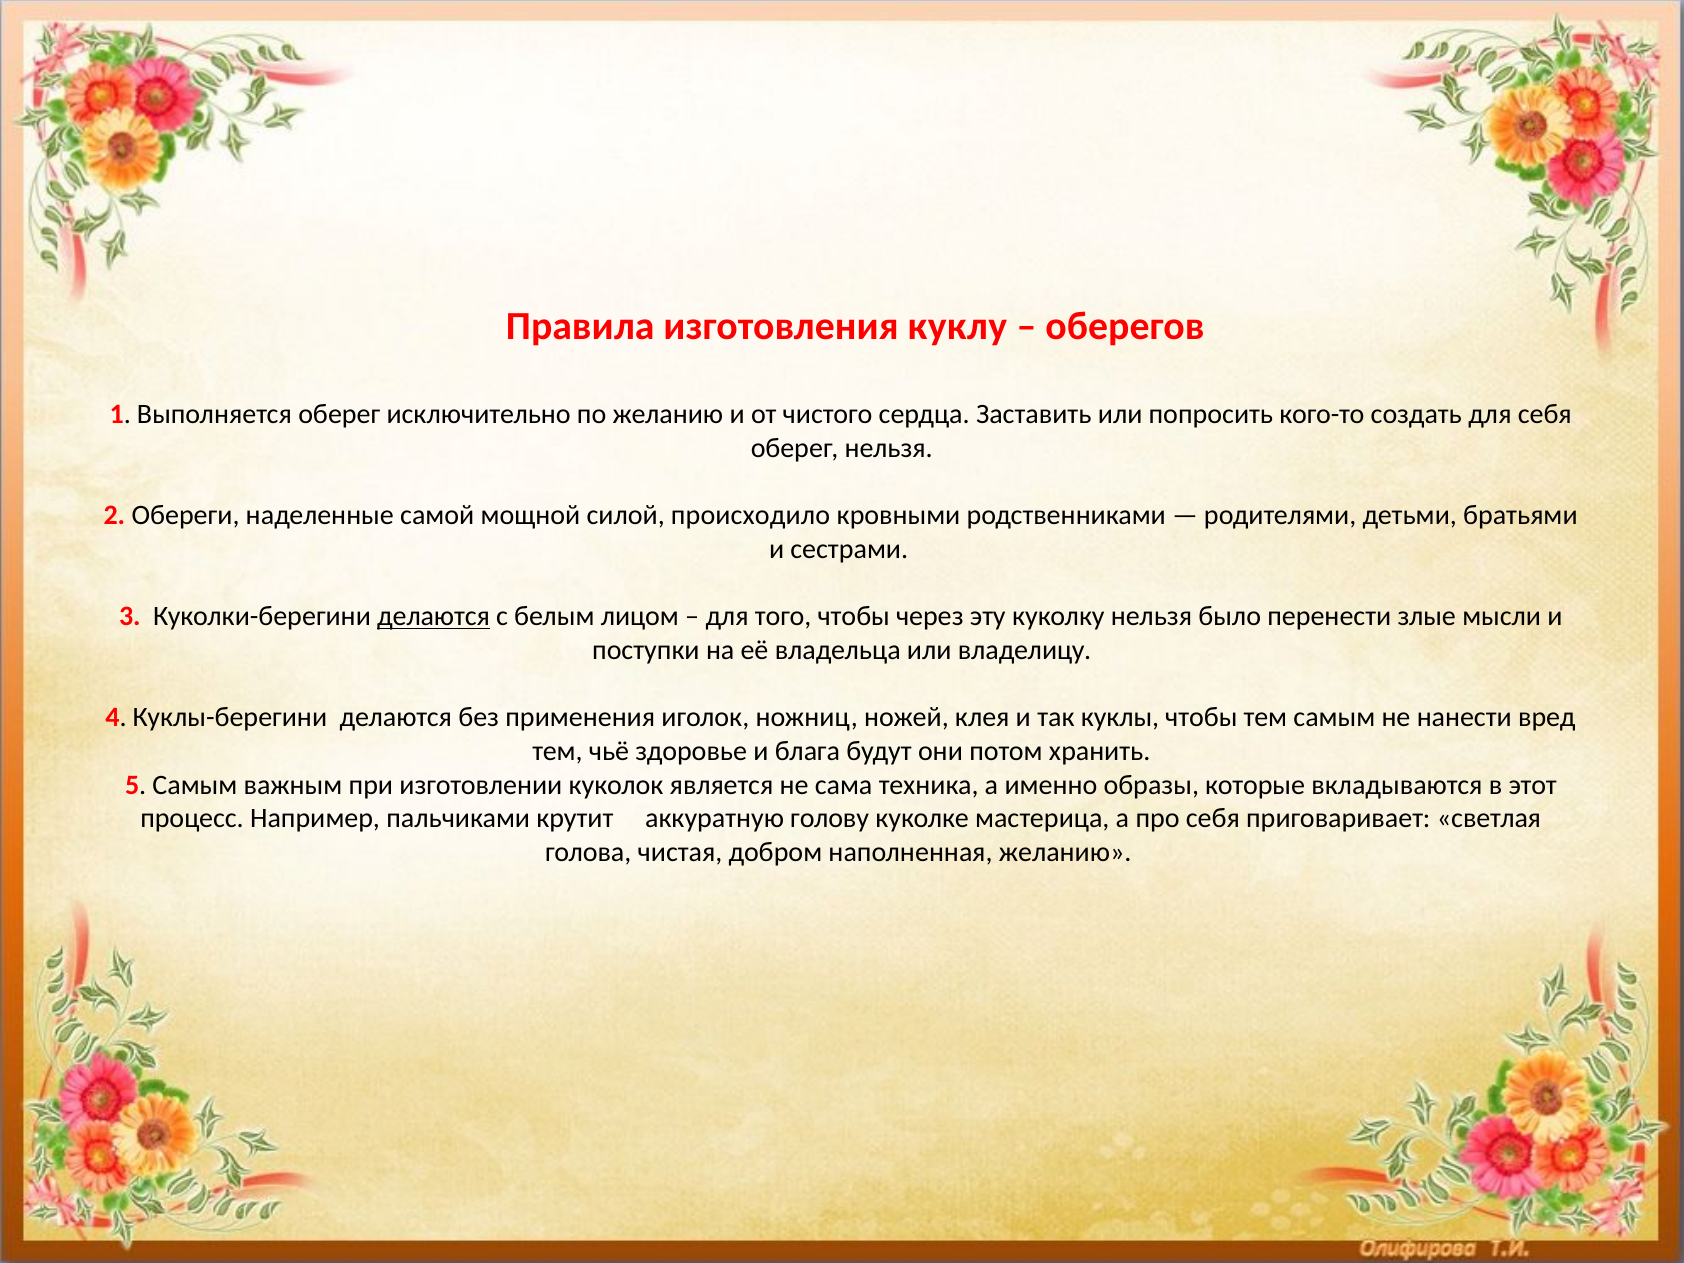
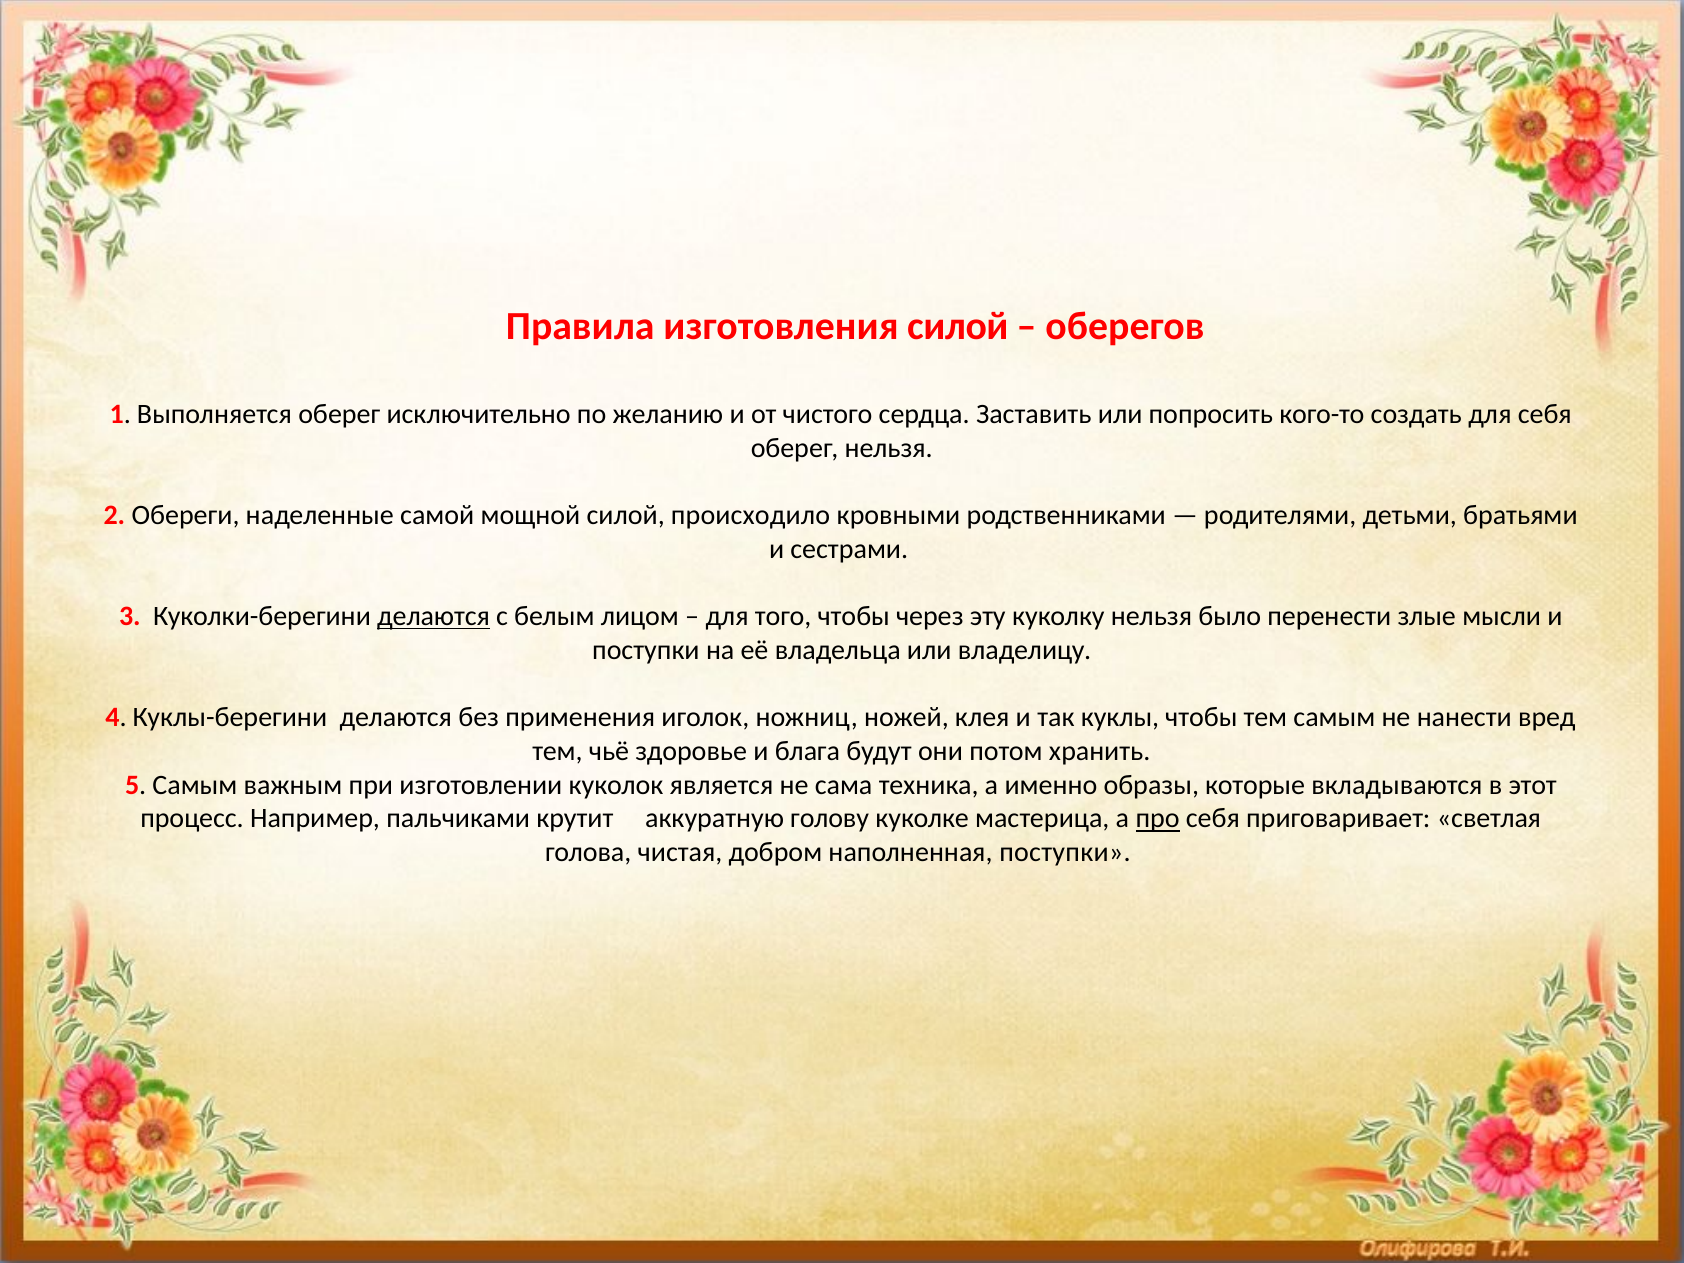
изготовления куклу: куклу -> силой (958, 327)
про underline: none -> present (1158, 819)
наполненная желанию: желанию -> поступки (1065, 852)
